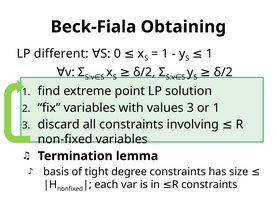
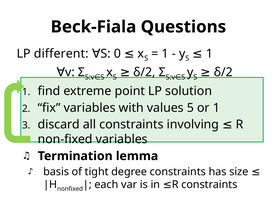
Obtaining: Obtaining -> Questions (183, 27)
values 3: 3 -> 5 (190, 108)
